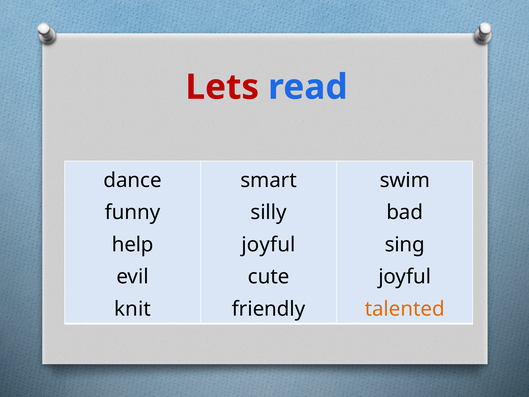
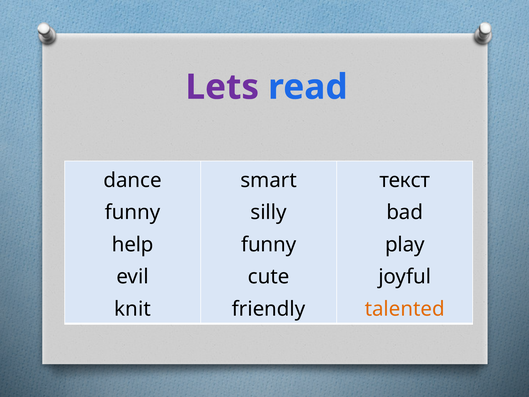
Lets colour: red -> purple (222, 87)
swim: swim -> текст (405, 180)
joyful: joyful -> funny (269, 245)
sing: sing -> play (405, 245)
